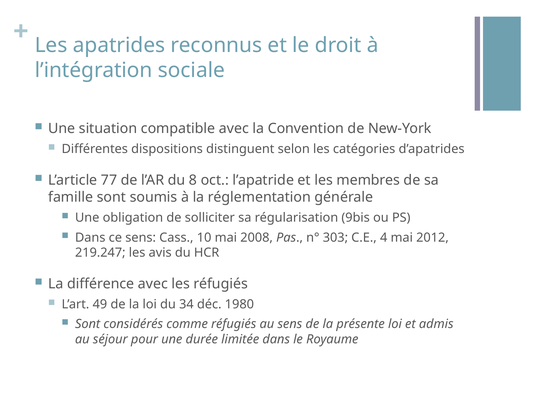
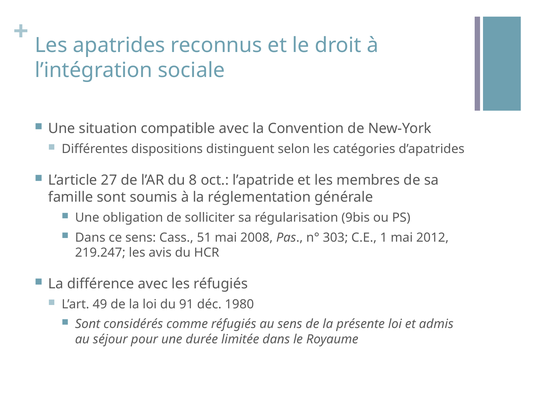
77: 77 -> 27 (109, 180)
10: 10 -> 51 (204, 238)
4: 4 -> 1 (384, 238)
34: 34 -> 91 (186, 305)
